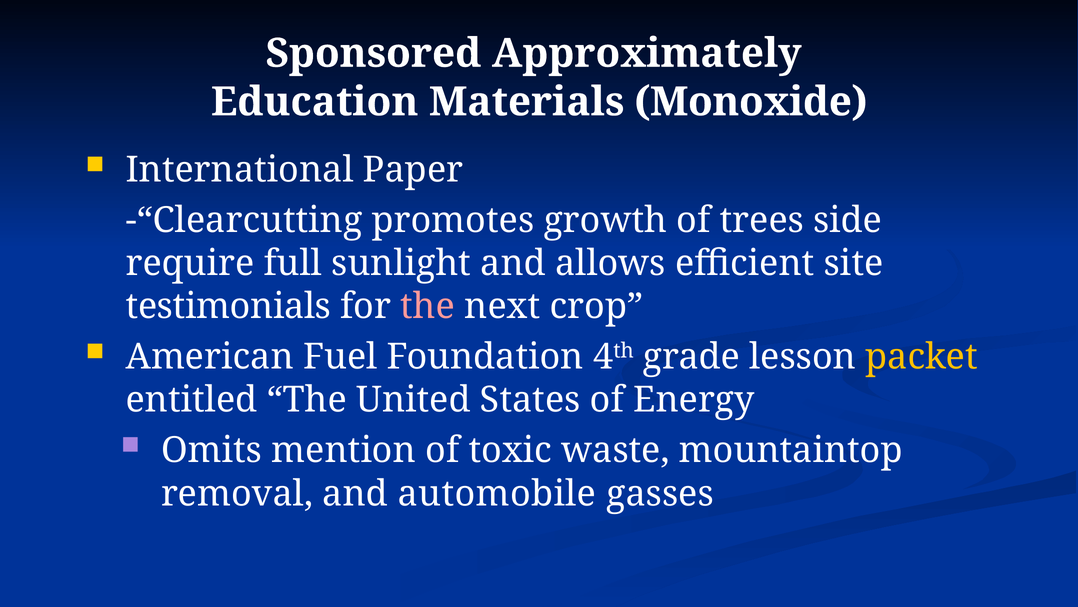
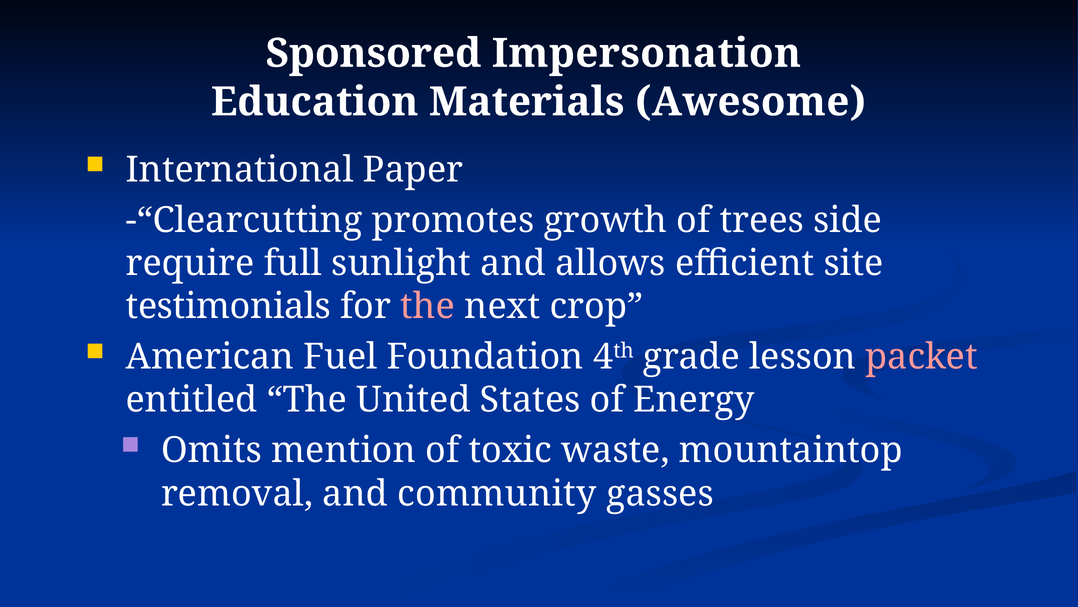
Approximately: Approximately -> Impersonation (647, 53)
Monoxide: Monoxide -> Awesome (751, 102)
packet colour: yellow -> pink (922, 357)
automobile: automobile -> community (497, 493)
